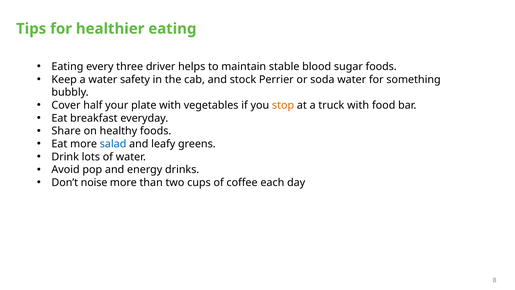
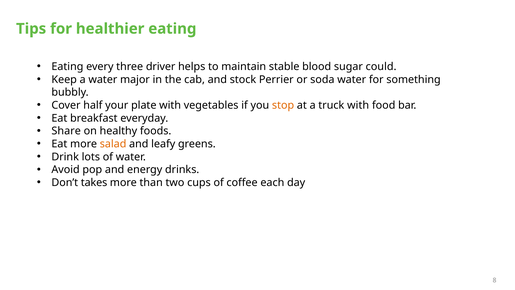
sugar foods: foods -> could (381, 67)
safety: safety -> major (135, 79)
salad colour: blue -> orange (113, 144)
noise: noise -> takes (94, 182)
